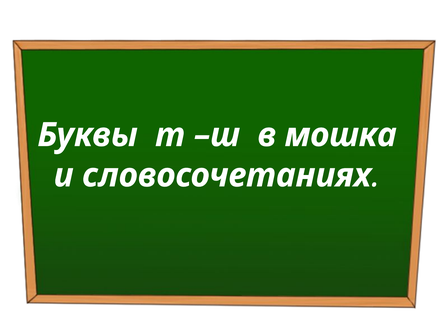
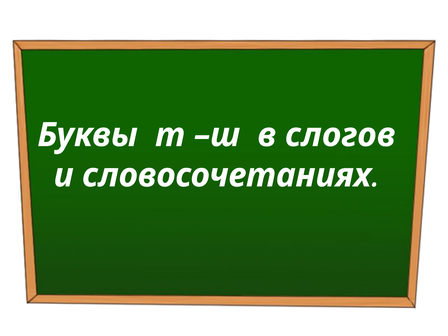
мошка: мошка -> слогов (340, 135)
